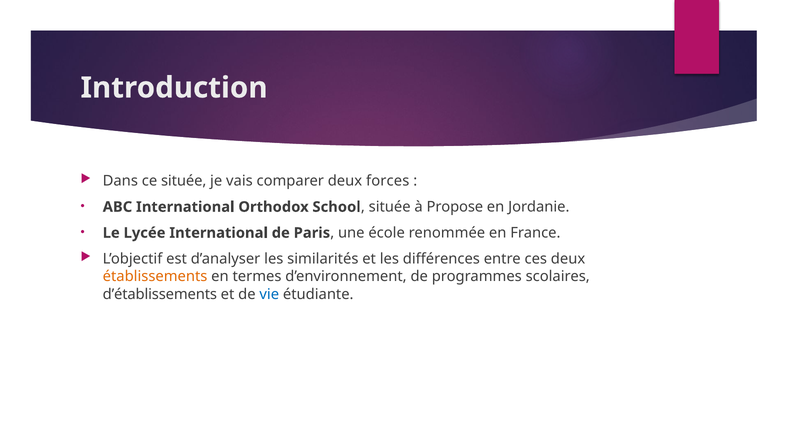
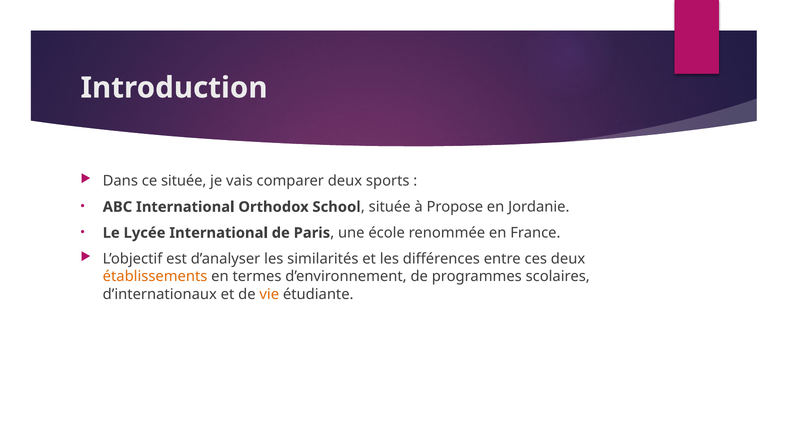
forces: forces -> sports (388, 181)
d’établissements: d’établissements -> d’internationaux (160, 294)
vie colour: blue -> orange (269, 294)
